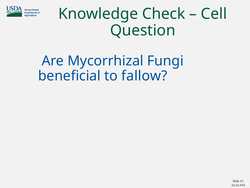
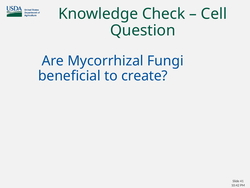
fallow: fallow -> create (144, 76)
